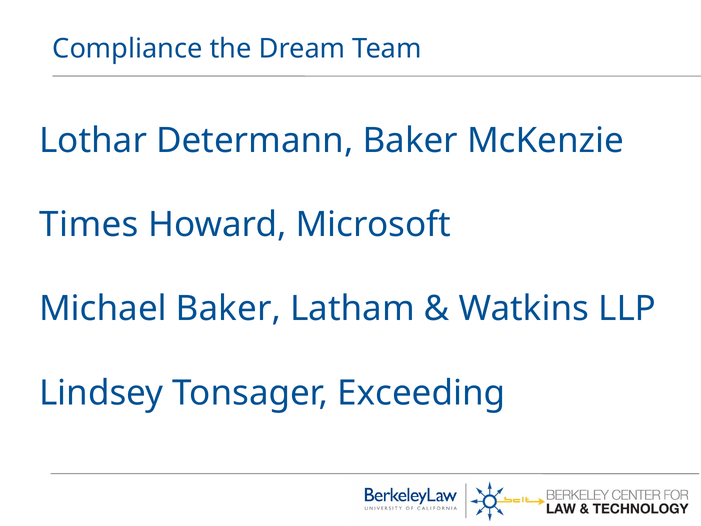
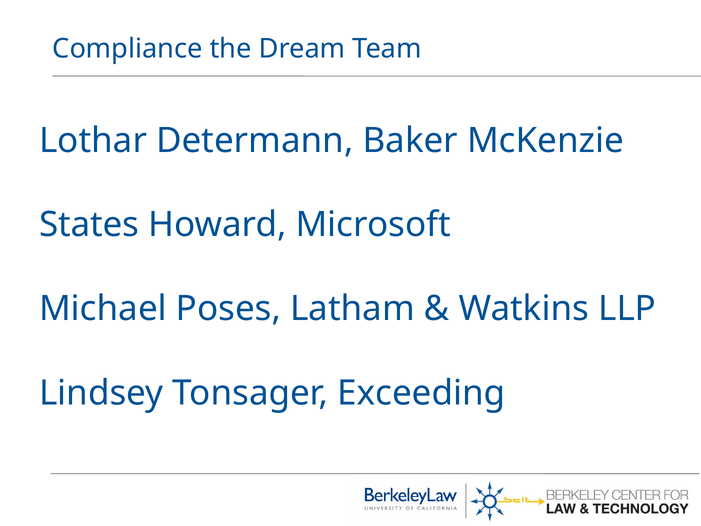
Times: Times -> States (89, 225)
Michael Baker: Baker -> Poses (228, 309)
